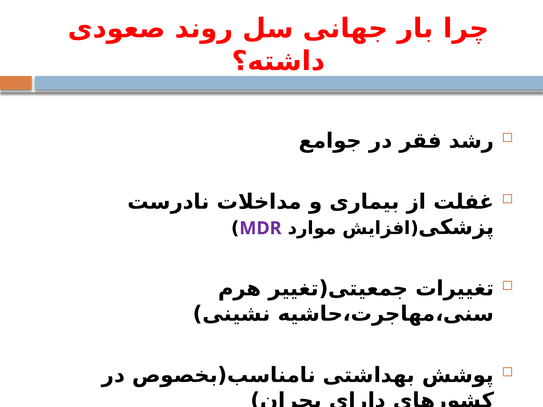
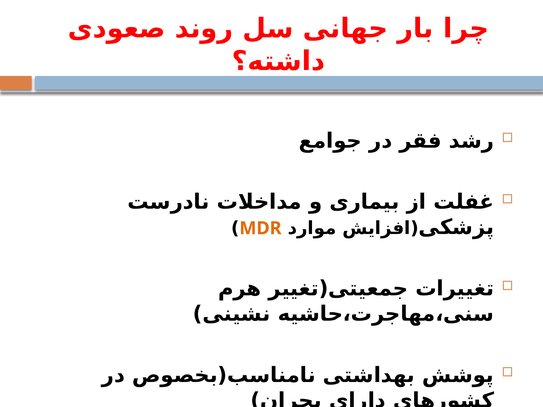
MDR colour: purple -> orange (260, 228)
